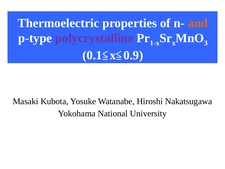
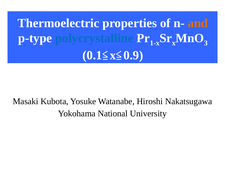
polycrystalline colour: purple -> blue (94, 38)
